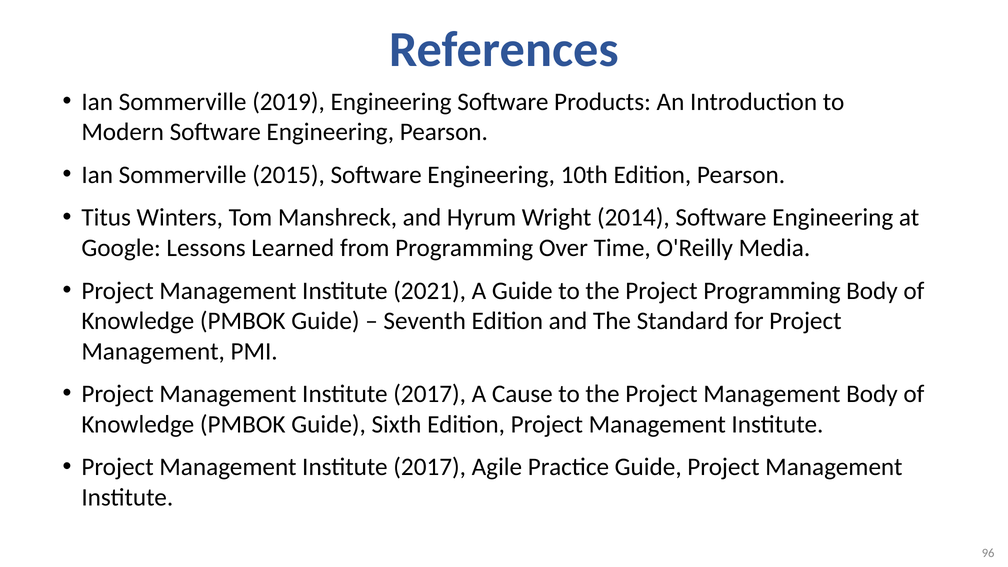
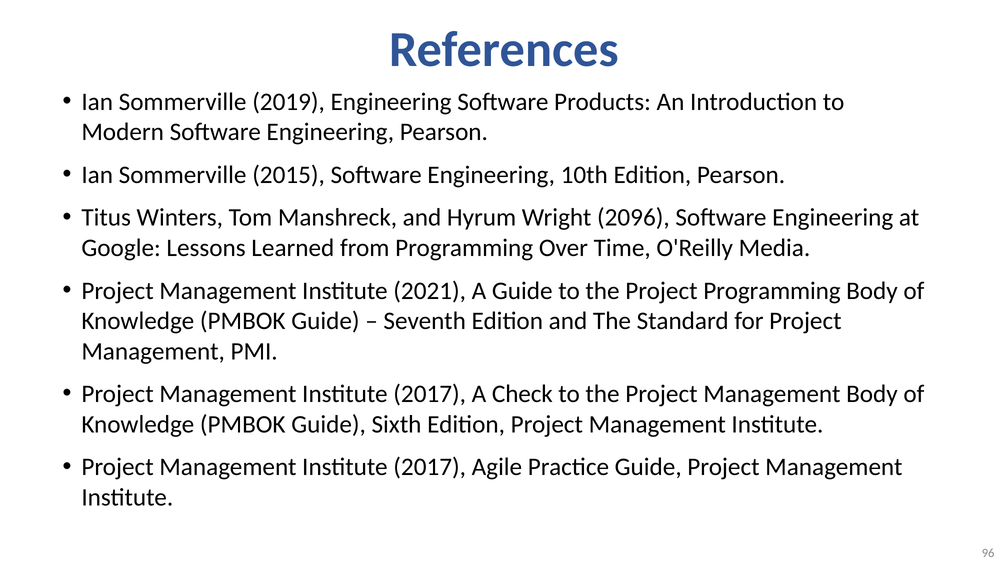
2014: 2014 -> 2096 (633, 218)
Cause: Cause -> Check (522, 394)
